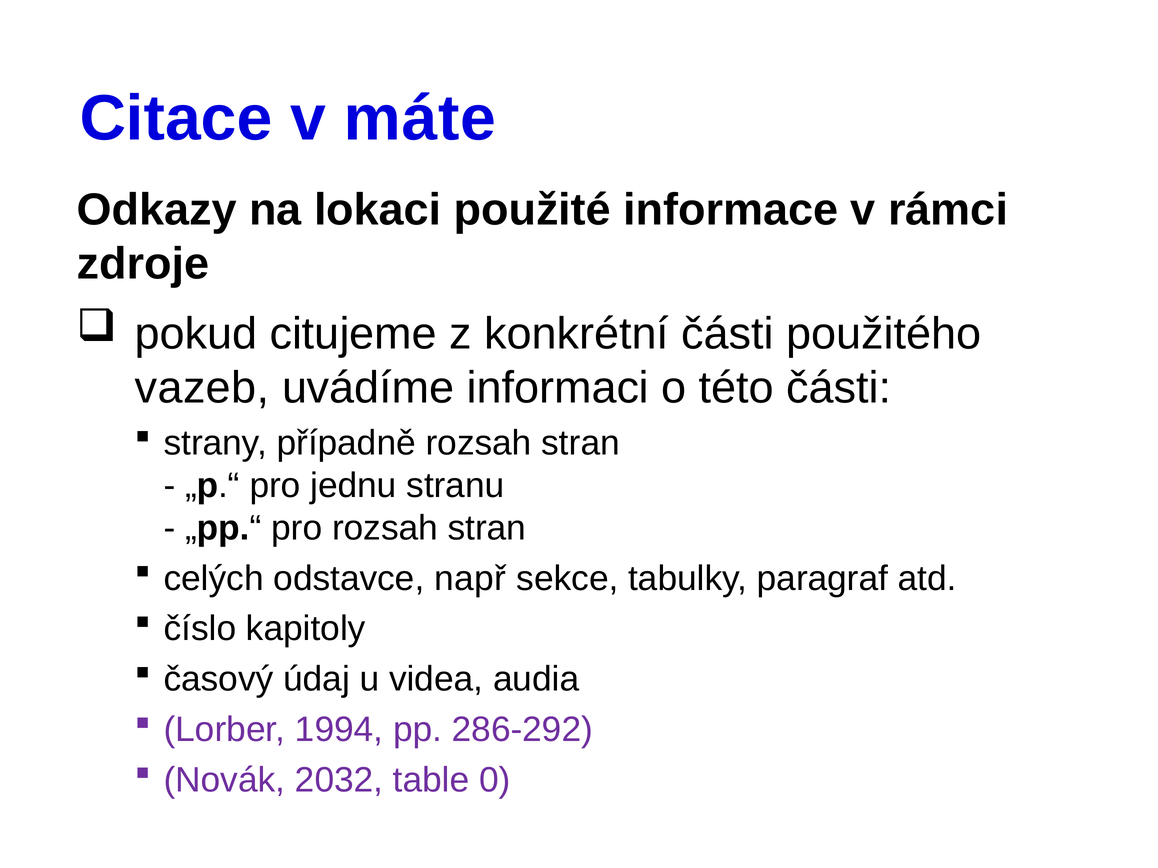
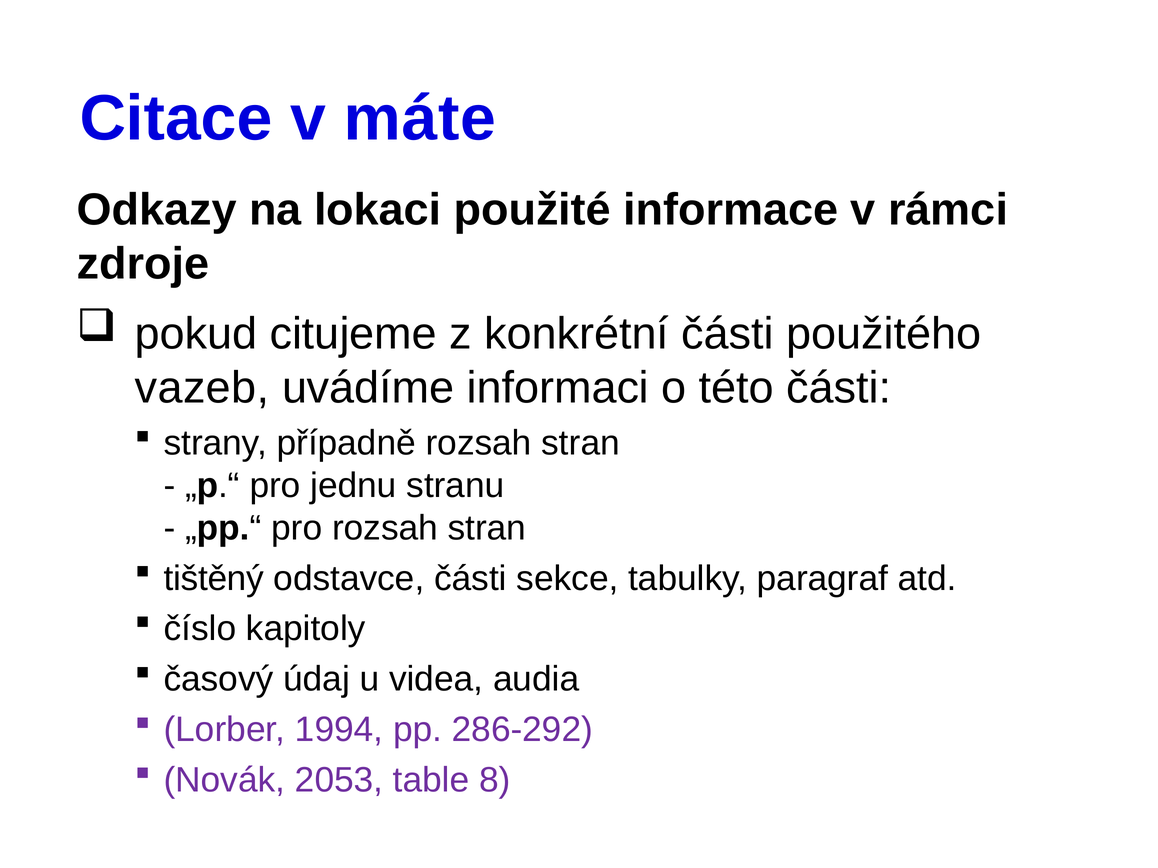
celých: celých -> tištěný (214, 579)
odstavce např: např -> části (470, 579)
2032: 2032 -> 2053 (339, 780)
0: 0 -> 8 (495, 780)
